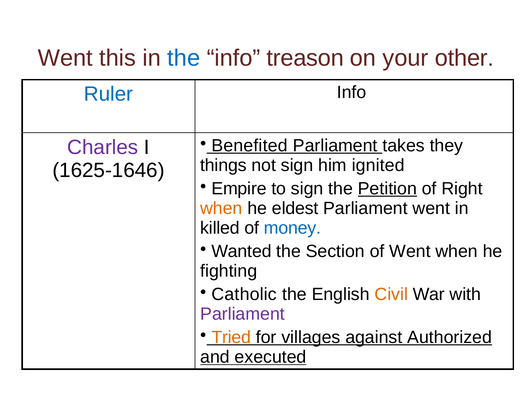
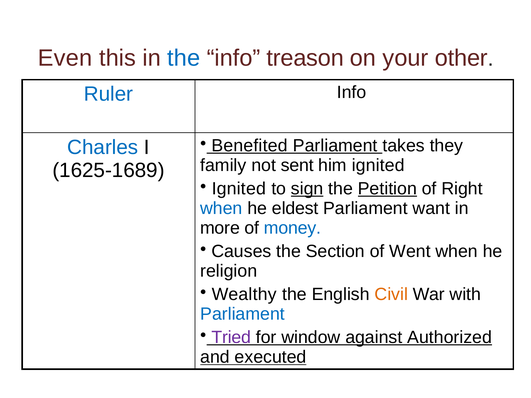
Went: Went -> Even (65, 58)
Charles colour: purple -> blue (103, 147)
things: things -> family (223, 165)
not sign: sign -> sent (297, 165)
1625-1646: 1625-1646 -> 1625-1689 (108, 170)
Empire: Empire -> Ignited (239, 189)
sign underline: none -> present (307, 189)
when colour: orange -> blue (221, 208)
Parliament went: went -> want (431, 208)
killed: killed -> more (220, 228)
Wanted: Wanted -> Causes (241, 251)
fighting: fighting -> religion (229, 271)
Catholic: Catholic -> Wealthy (244, 294)
Parliament colour: purple -> blue (242, 314)
Tried colour: orange -> purple (231, 337)
villages: villages -> window (311, 337)
